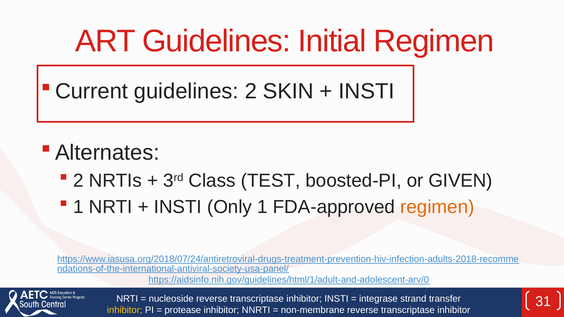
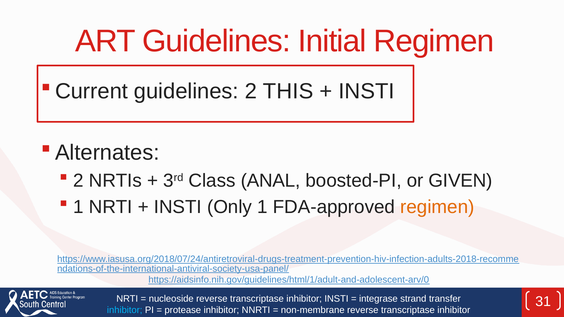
SKIN: SKIN -> THIS (288, 92)
TEST: TEST -> ANAL (271, 181)
inhibitor colour: yellow -> light blue (125, 310)
